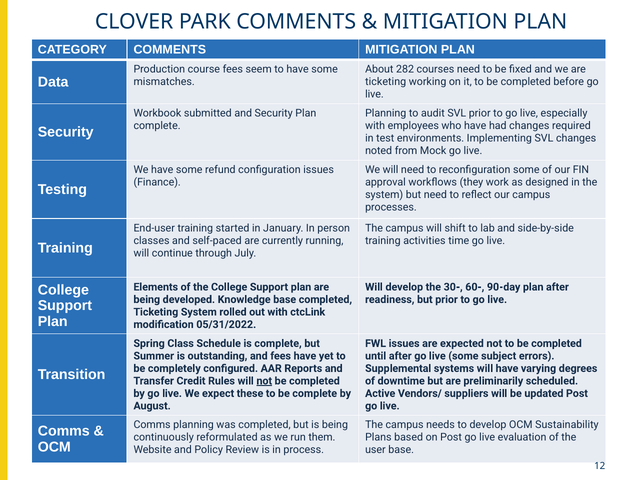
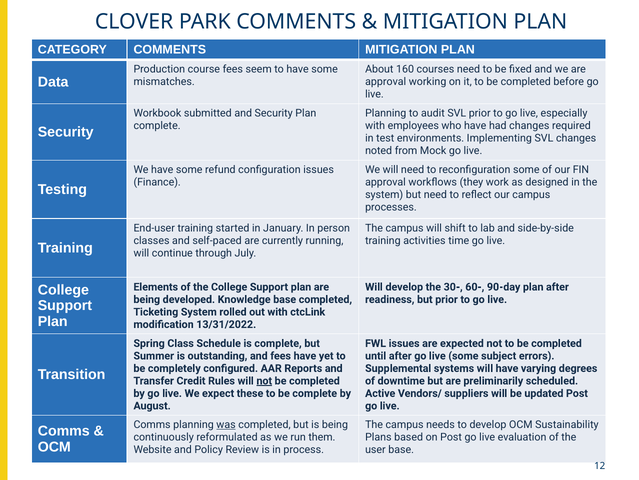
282: 282 -> 160 (405, 69)
ticketing: ticketing -> approval (386, 82)
05/31/2022: 05/31/2022 -> 13/31/2022 (226, 324)
was underline: none -> present (226, 424)
